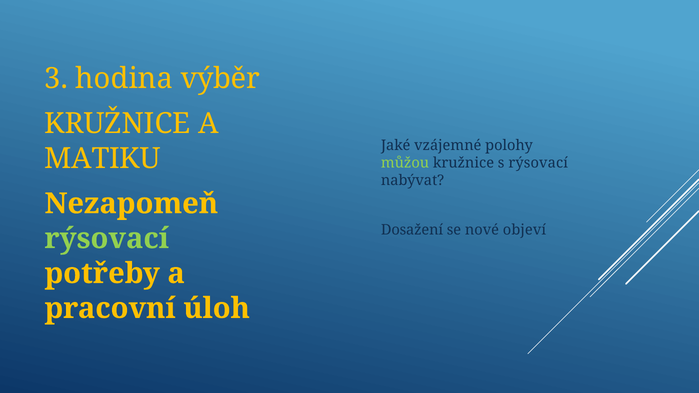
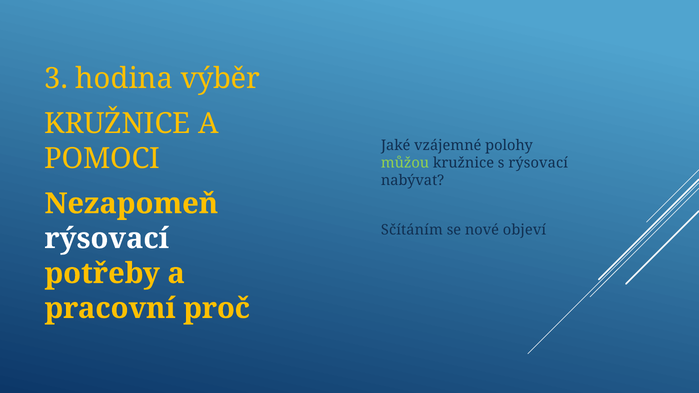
MATIKU: MATIKU -> POMOCI (102, 159)
Dosažení: Dosažení -> Sčítáním (412, 230)
rýsovací colour: light green -> white (107, 239)
úloh: úloh -> proč (217, 308)
